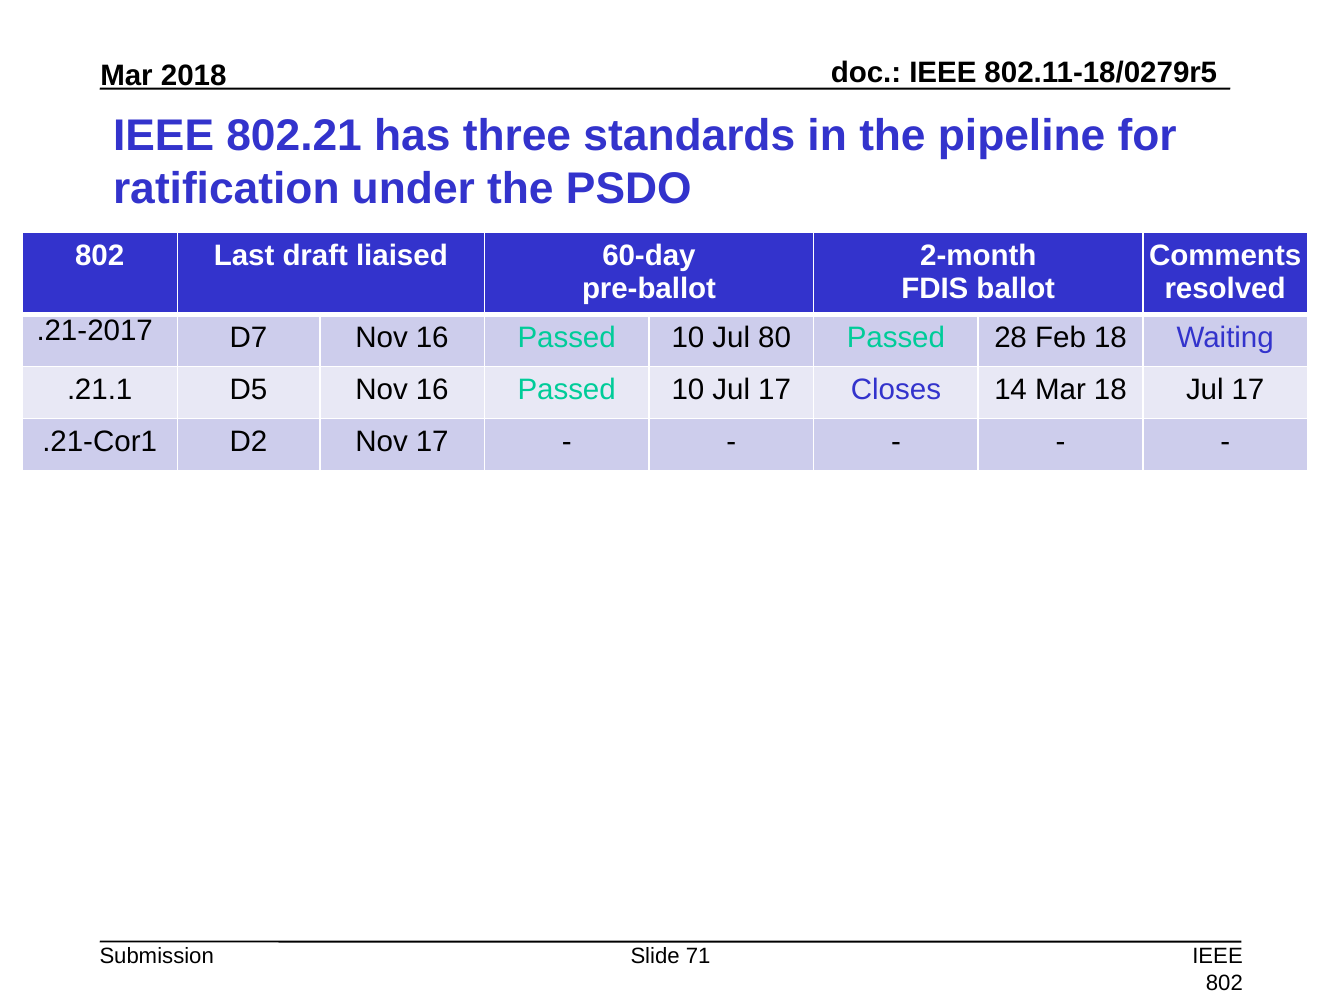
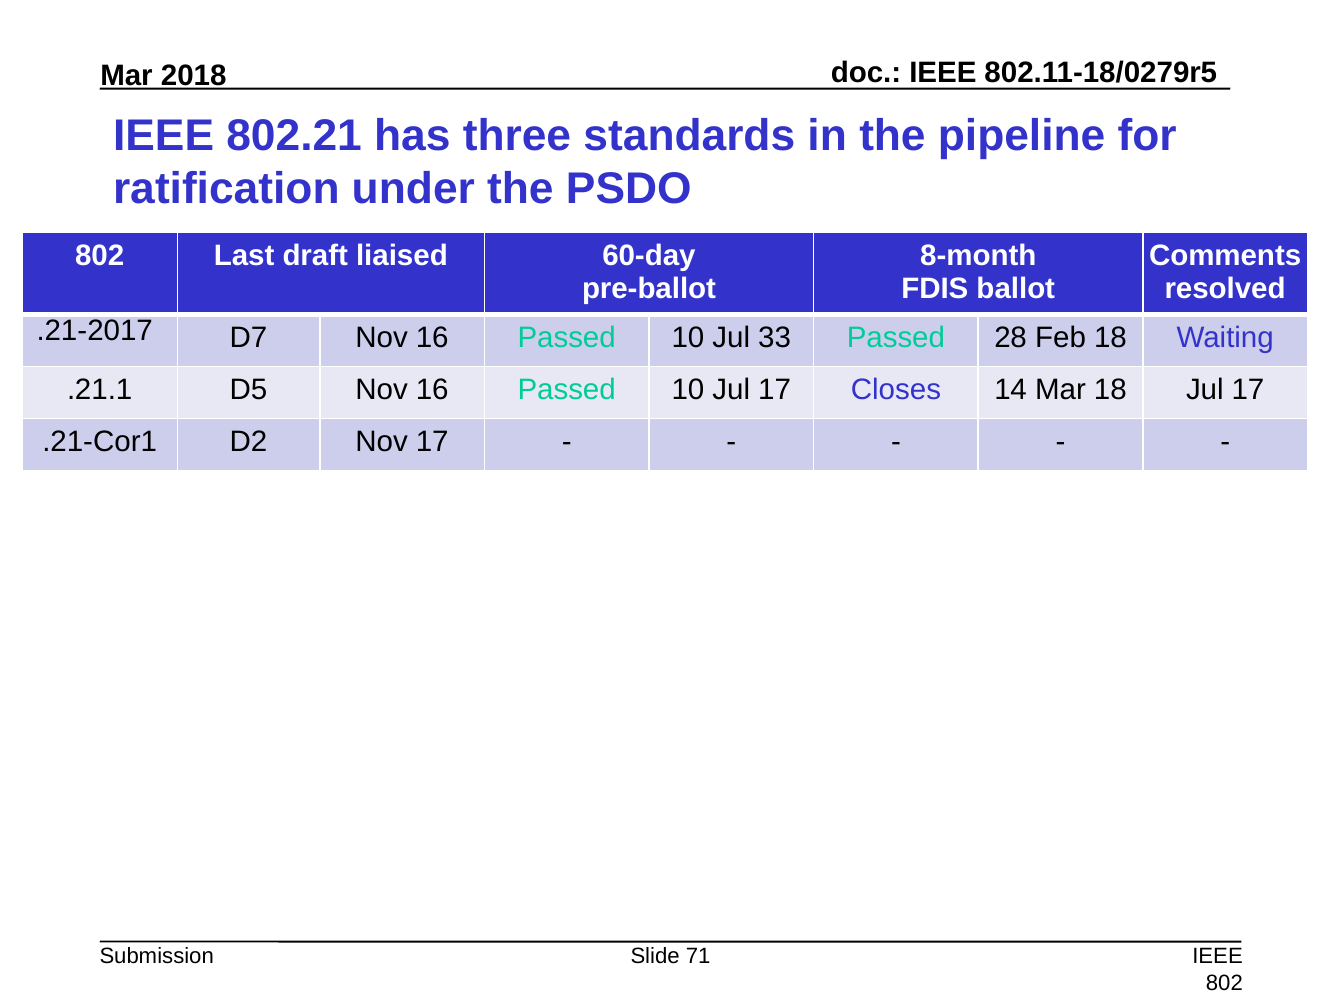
2-month: 2-month -> 8-month (978, 256)
80: 80 -> 33 (775, 338)
